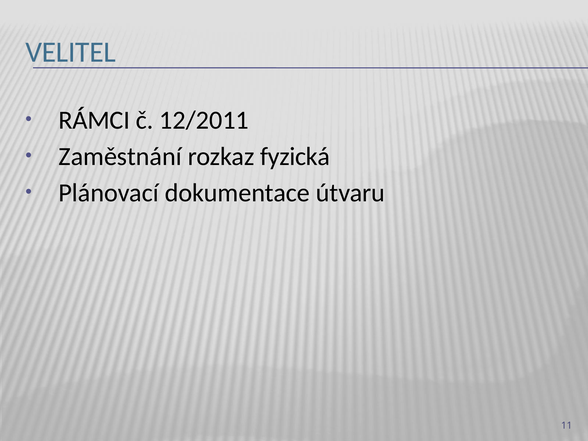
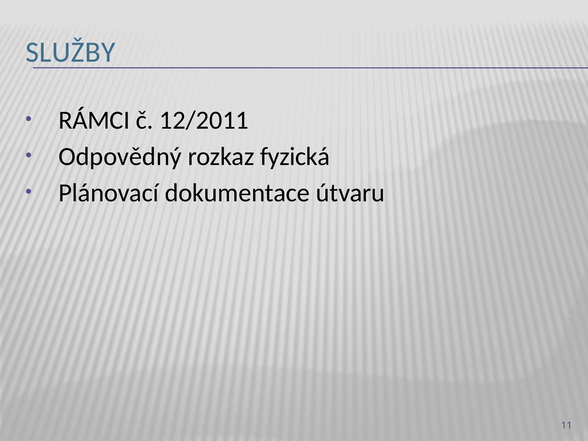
VELITEL: VELITEL -> SLUŽBY (70, 52)
Zaměstnání: Zaměstnání -> Odpovědný (120, 157)
